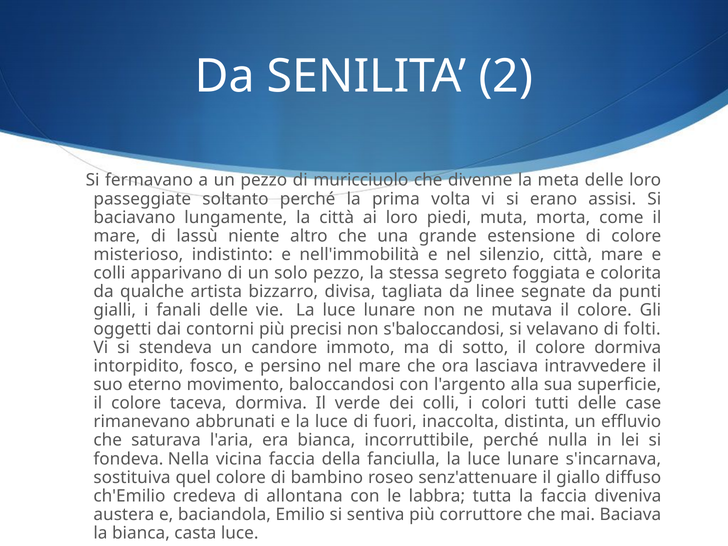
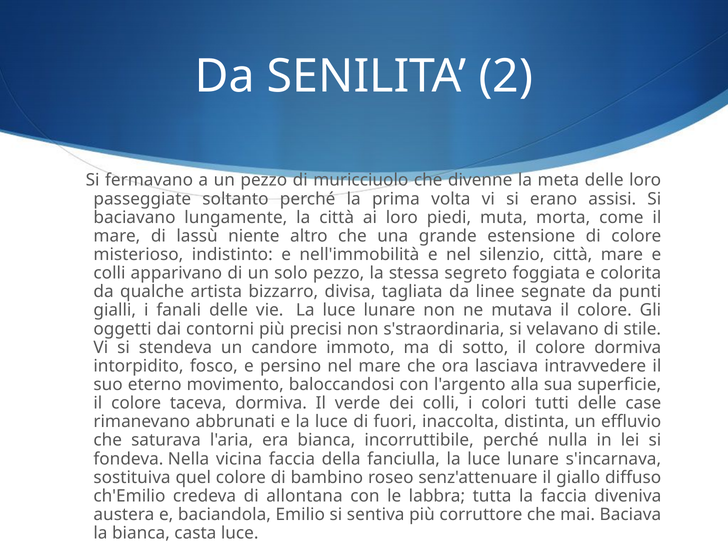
s'baloccandosi: s'baloccandosi -> s'straordinaria (444, 329)
folti: folti -> stile (642, 329)
